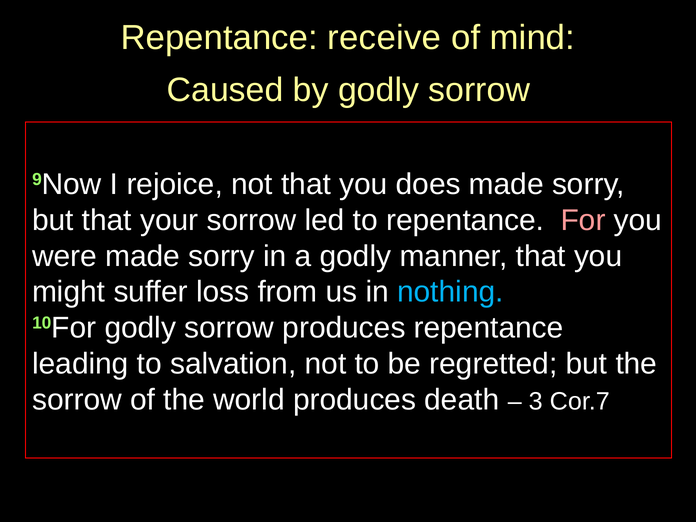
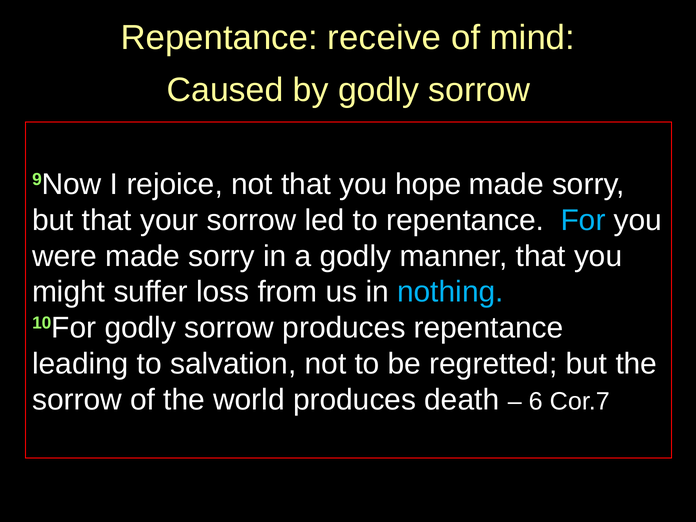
does: does -> hope (428, 184)
For colour: pink -> light blue (583, 220)
3: 3 -> 6 (536, 402)
